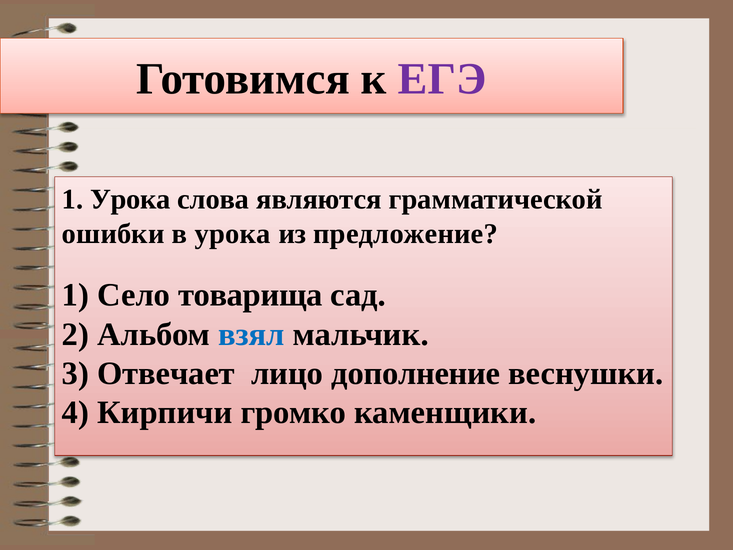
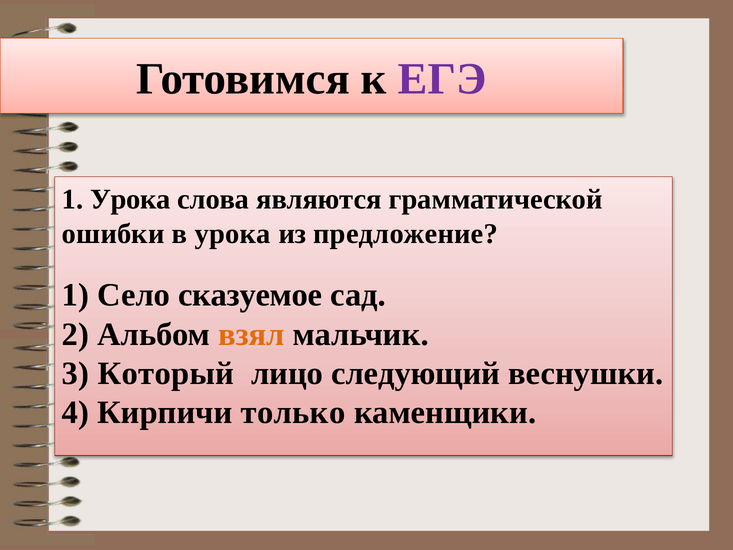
товарища: товарища -> сказуемое (250, 295)
взял colour: blue -> orange (251, 334)
Отвечает: Отвечает -> Который (166, 373)
дополнение: дополнение -> следующий (416, 373)
громко: громко -> только (293, 412)
